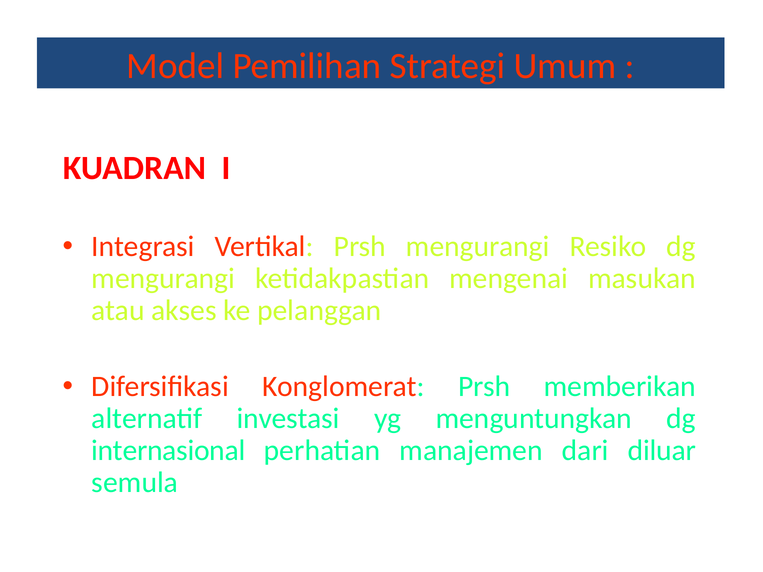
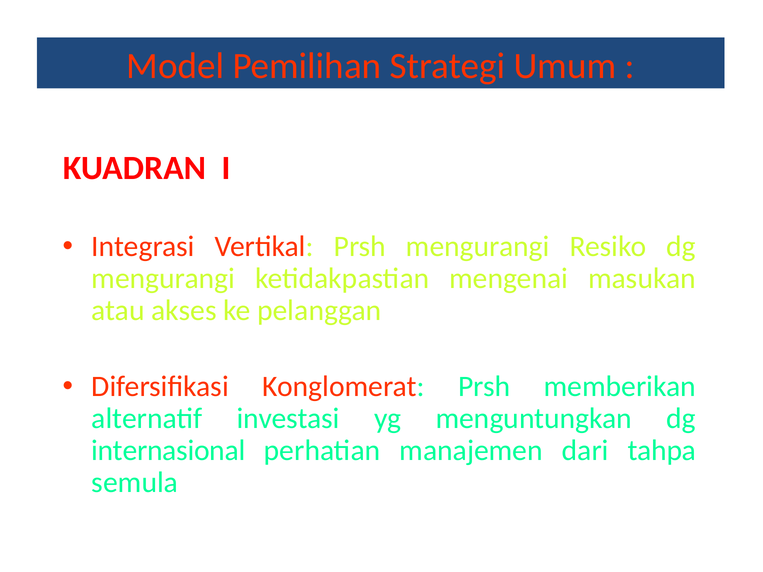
diluar: diluar -> tahpa (662, 451)
